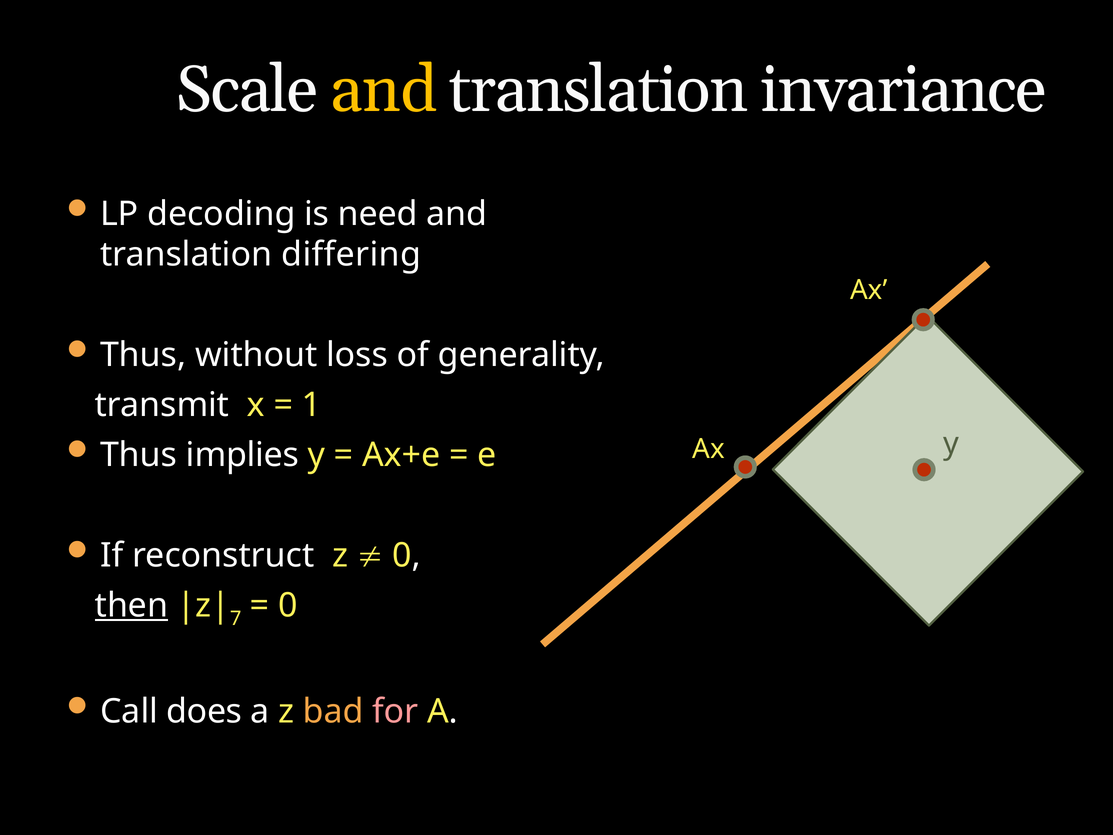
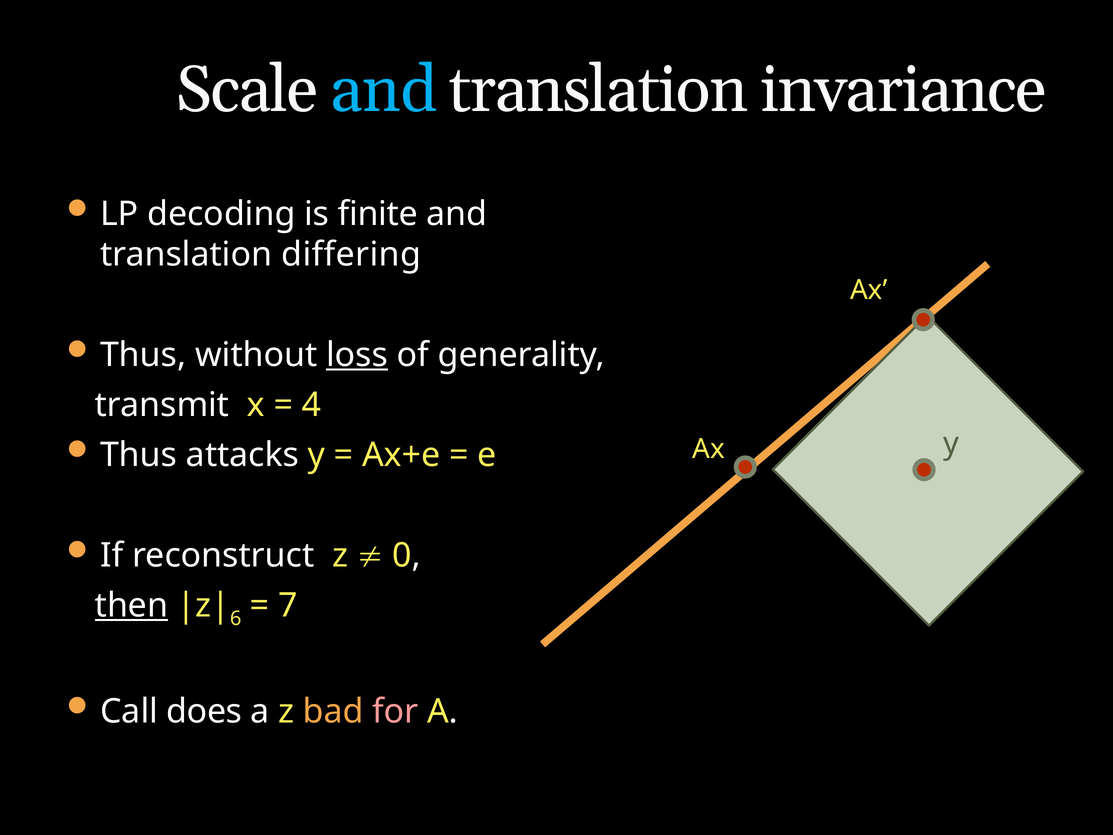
and colour: yellow -> light blue (384, 90)
need: need -> finite (378, 214)
loss underline: none -> present (357, 355)
1: 1 -> 4 (311, 405)
implies: implies -> attacks (243, 455)
7: 7 -> 6 (236, 618)
0: 0 -> 7 (288, 605)
